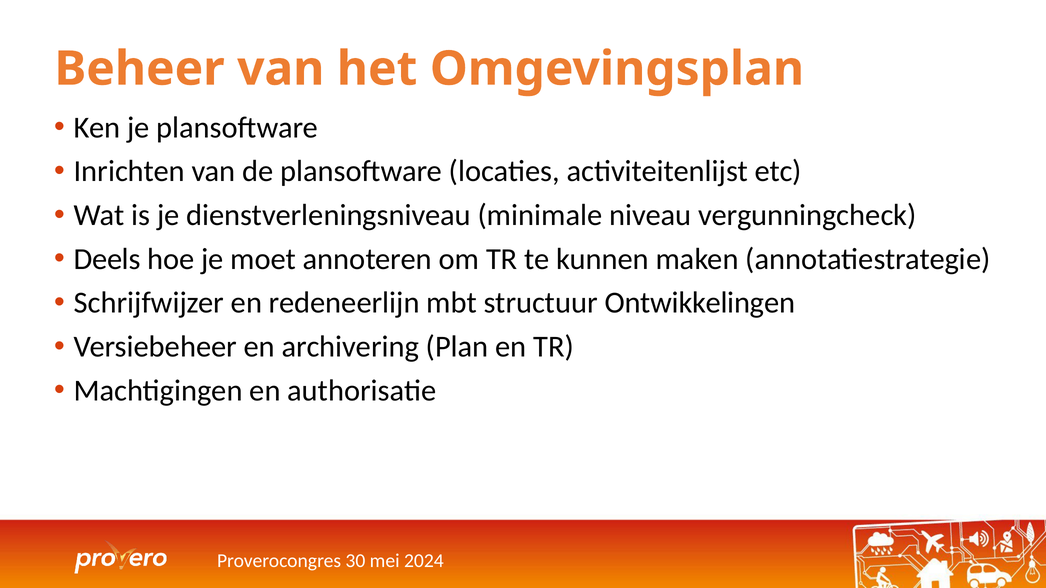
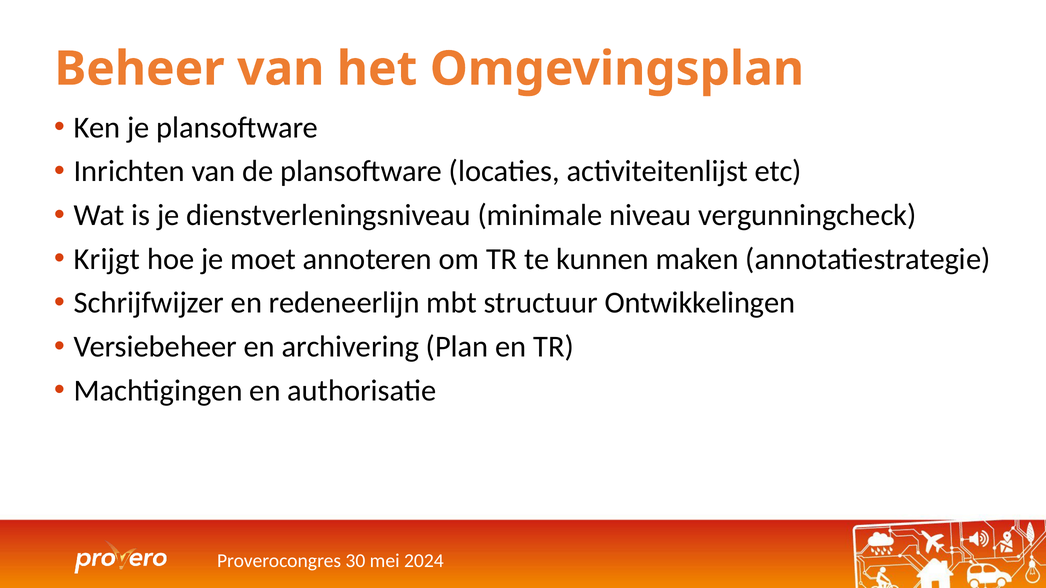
Deels: Deels -> Krijgt (107, 259)
